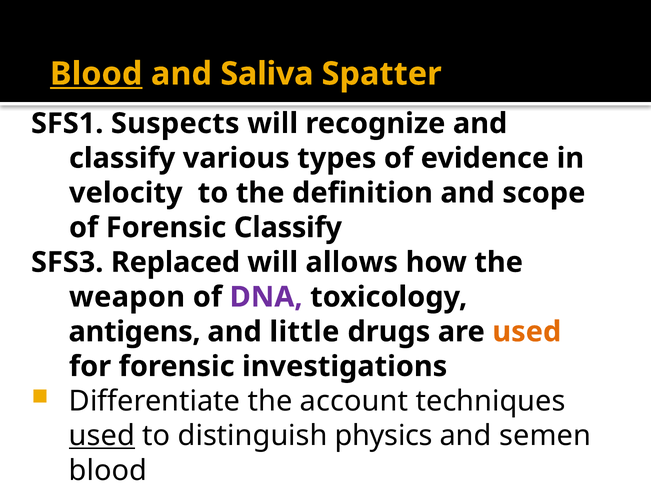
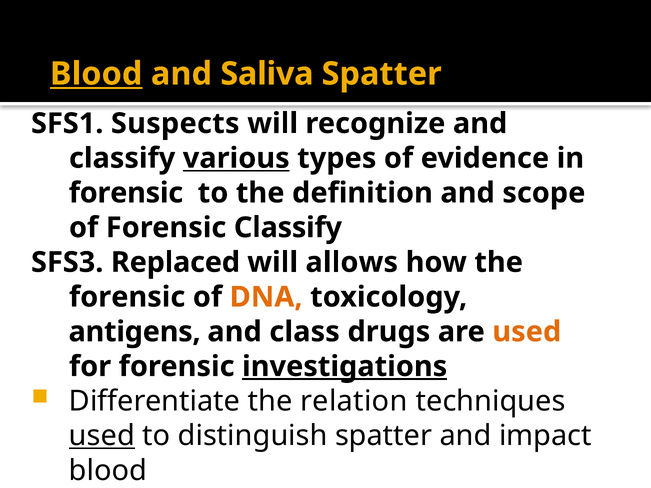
various underline: none -> present (236, 158)
velocity: velocity -> forensic (126, 193)
weapon: weapon -> forensic (127, 297)
DNA colour: purple -> orange (266, 297)
little: little -> class (305, 332)
investigations underline: none -> present (345, 367)
account: account -> relation (354, 401)
distinguish physics: physics -> spatter (384, 436)
semen: semen -> impact (545, 436)
